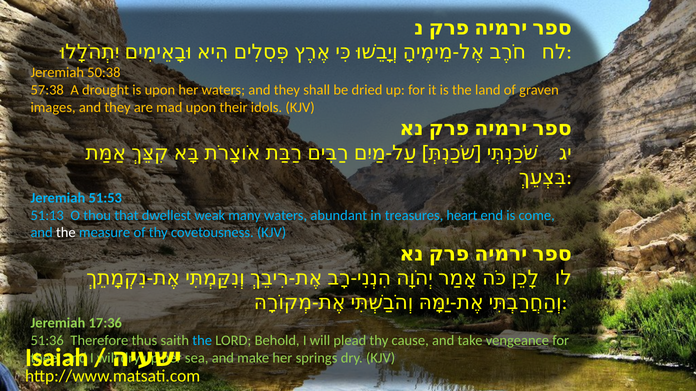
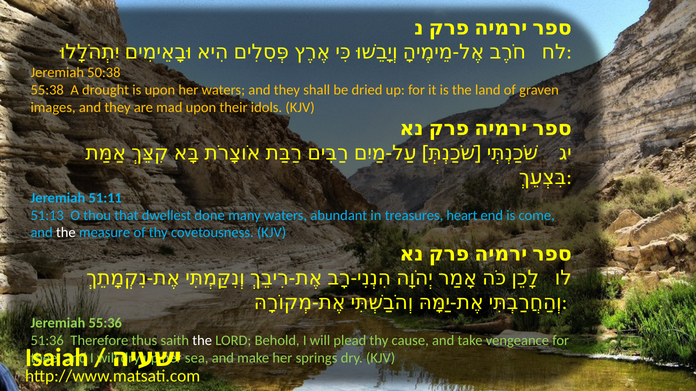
57:38: 57:38 -> 55:38 (47, 90)
51:53: 51:53 -> 51:11 (105, 198)
weak: weak -> done (210, 216)
17:36: 17:36 -> 55:36 (105, 323)
the colour: light blue -> white (202, 341)
